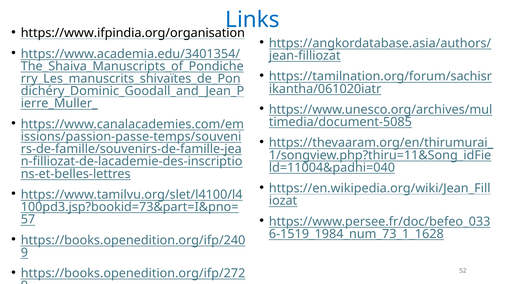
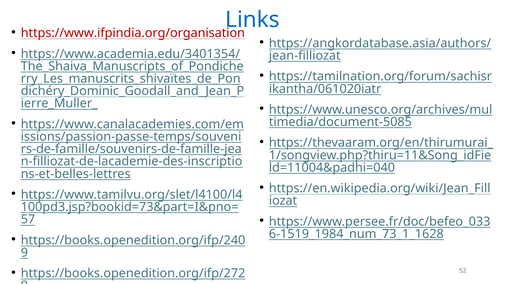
https://www.ifpindia.org/organisation colour: black -> red (133, 33)
